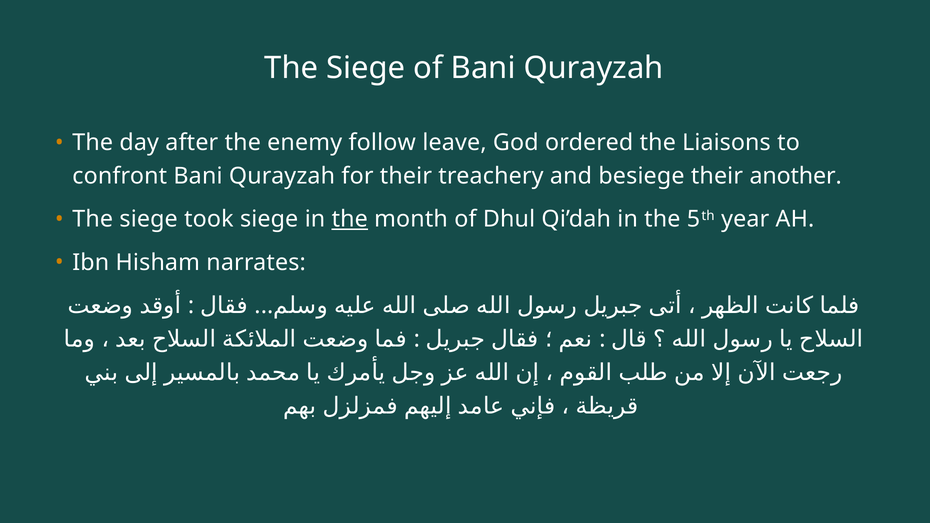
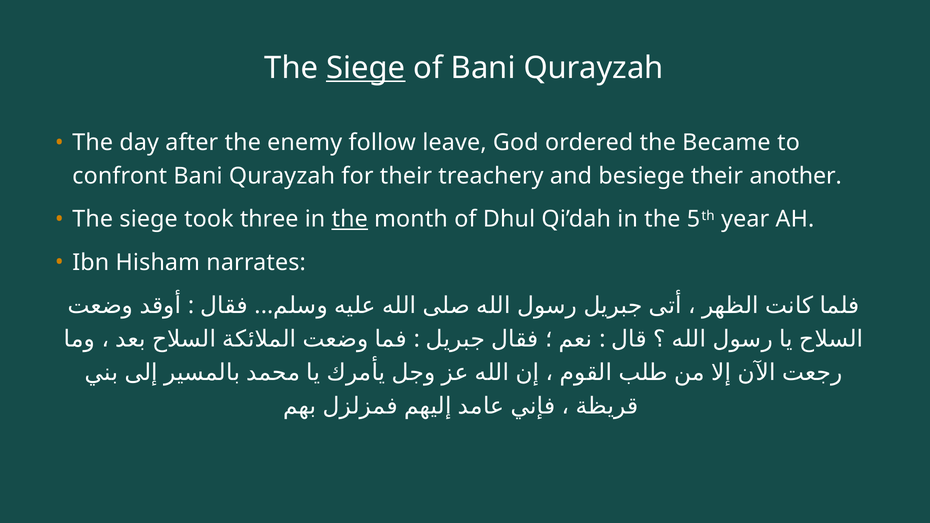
Siege underline: none -> present (366, 68)
Liaisons: Liaisons -> Became (726, 143)
took siege: siege -> three (269, 219)
